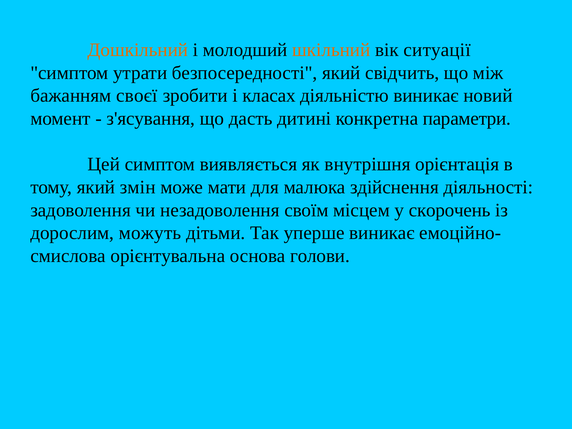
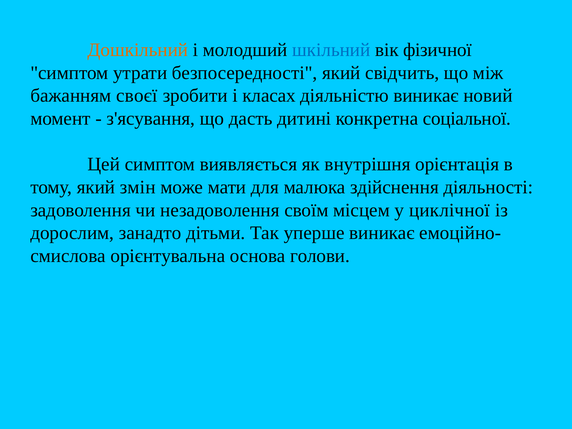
шкільний colour: orange -> blue (331, 50)
ситуації: ситуації -> фізичної (437, 50)
параметри: параметри -> соціальної (467, 119)
скорочень: скорочень -> циклічної (449, 210)
можуть: можуть -> занадто (150, 233)
